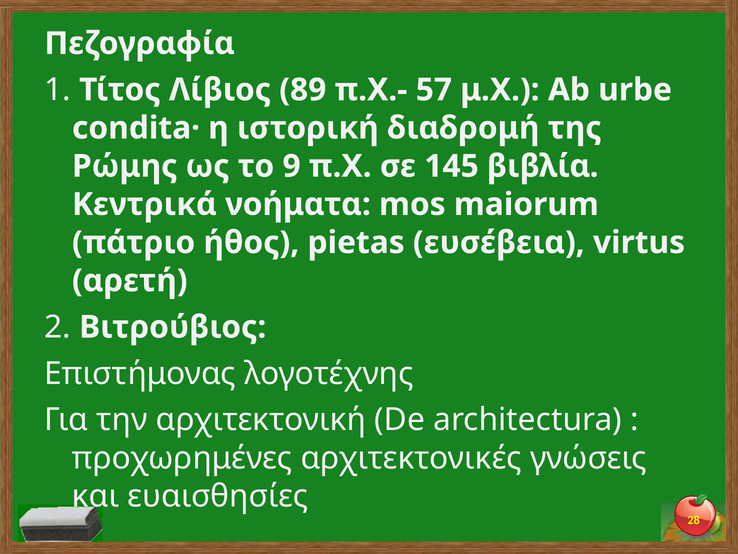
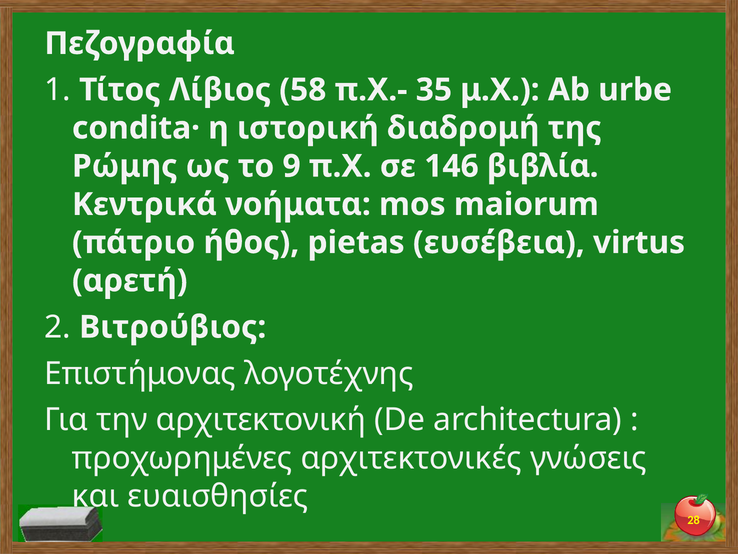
89: 89 -> 58 (303, 90)
57: 57 -> 35 (434, 90)
145: 145 -> 146 (452, 166)
